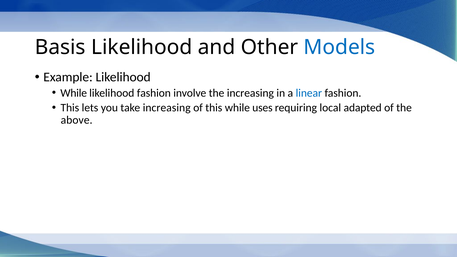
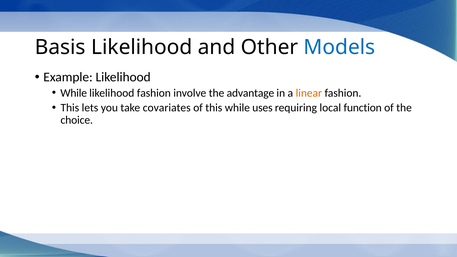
the increasing: increasing -> advantage (250, 93)
linear colour: blue -> orange (309, 93)
take increasing: increasing -> covariates (167, 108)
adapted: adapted -> function (363, 108)
above: above -> choice (77, 120)
